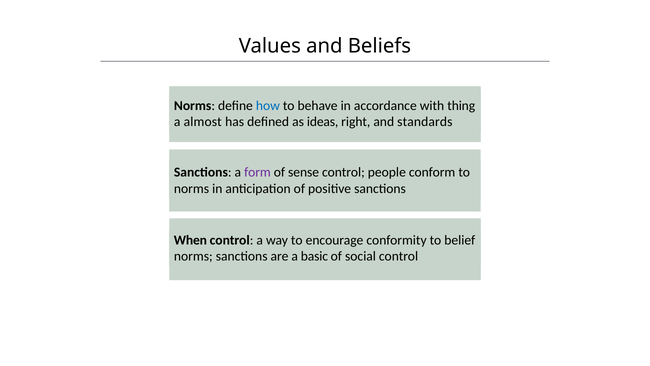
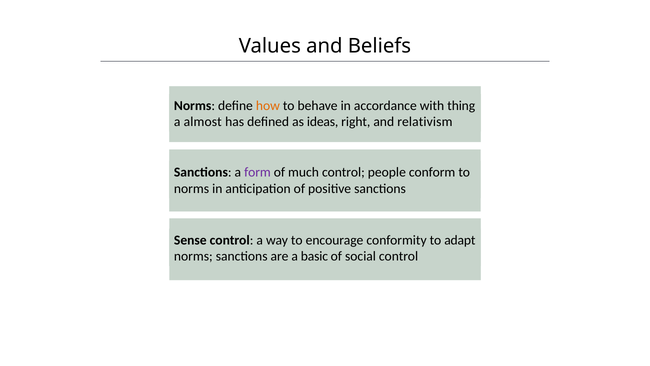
how colour: blue -> orange (268, 105)
standards: standards -> relativism (425, 122)
sense: sense -> much (304, 172)
When: When -> Sense (190, 240)
belief: belief -> adapt (460, 240)
